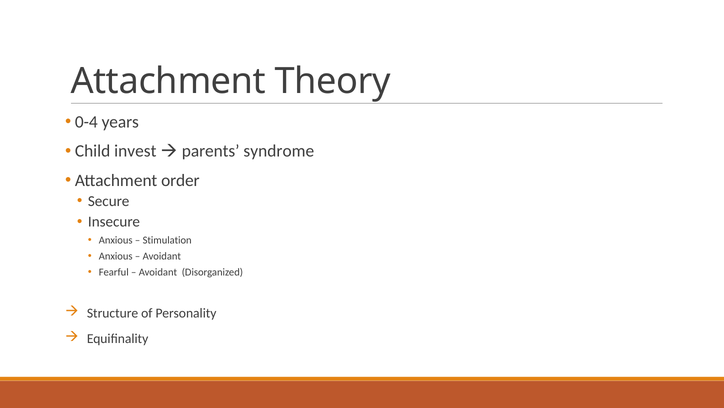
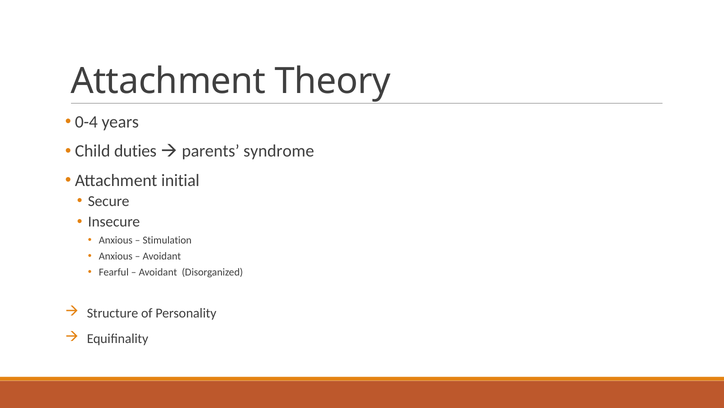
invest: invest -> duties (135, 151)
order: order -> initial (180, 180)
